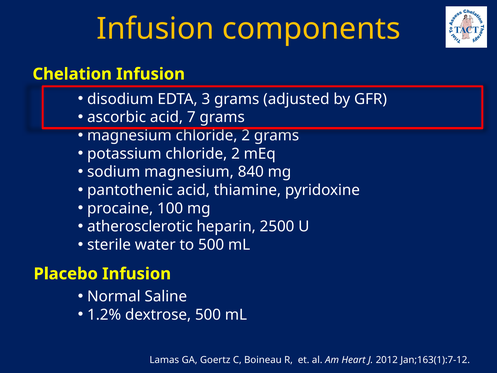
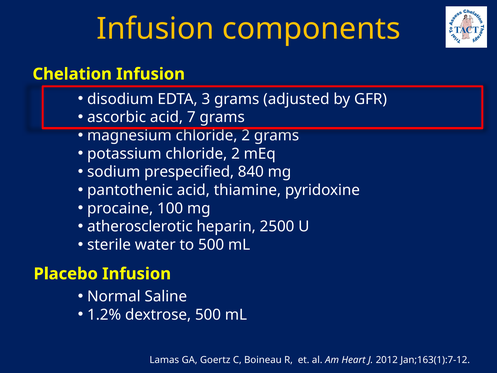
sodium magnesium: magnesium -> prespecified (189, 172)
